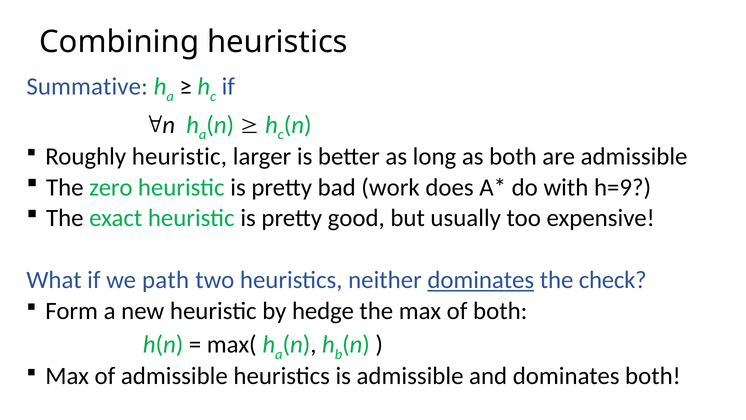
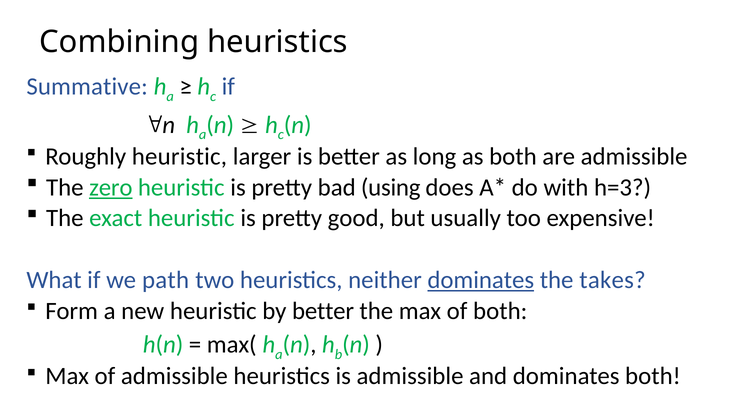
zero underline: none -> present (111, 187)
work: work -> using (391, 187)
h=9: h=9 -> h=3 (623, 187)
check: check -> takes (613, 280)
by hedge: hedge -> better (323, 311)
